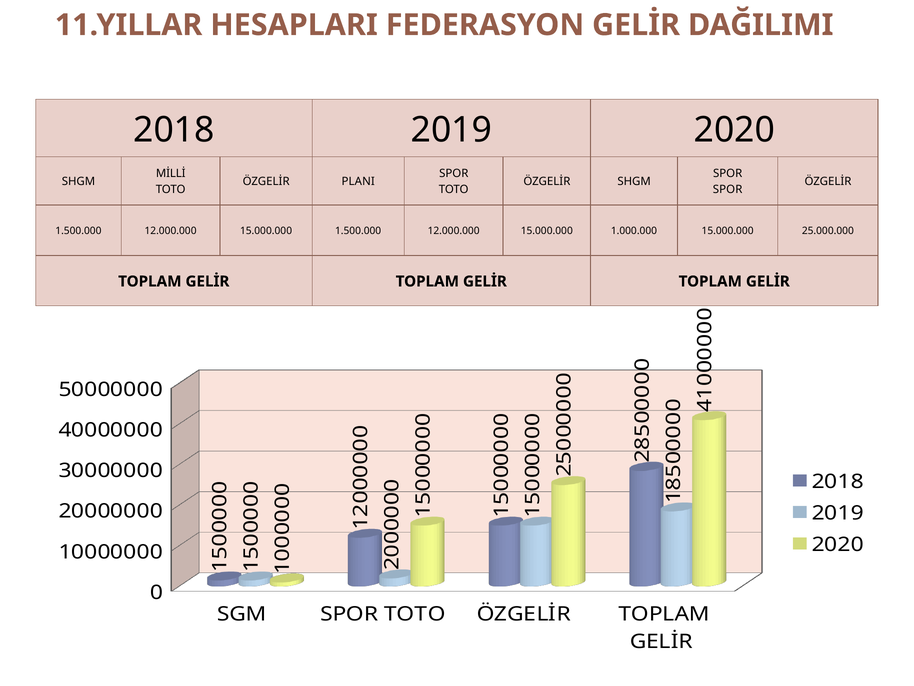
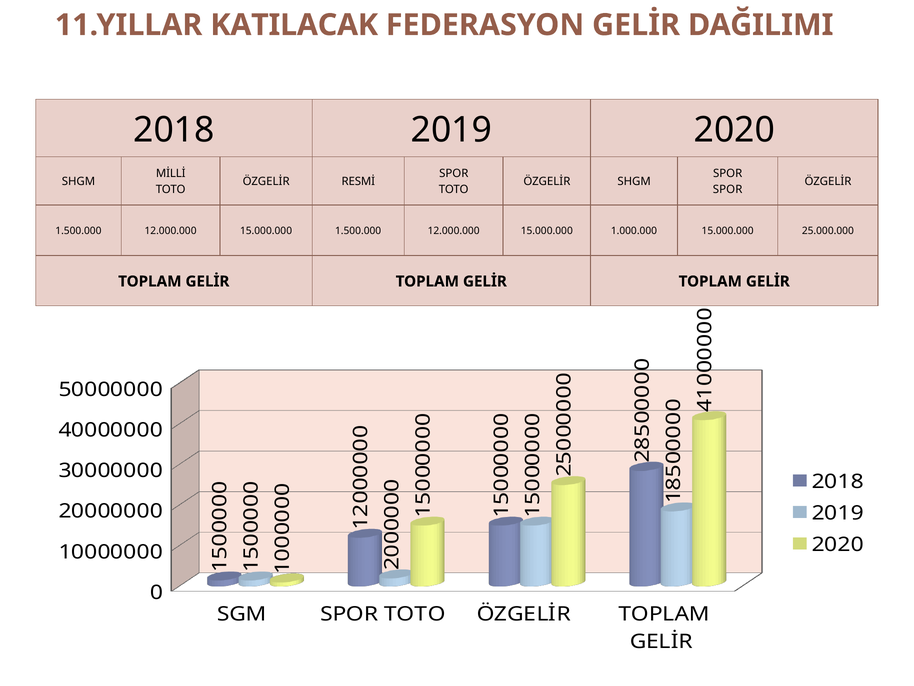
HESAPLARI: HESAPLARI -> KATILACAK (294, 25)
PLANI: PLANI -> RESMİ (358, 181)
